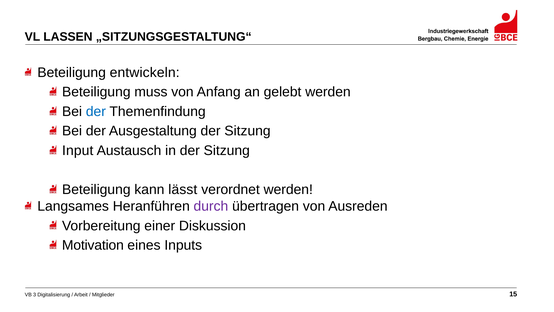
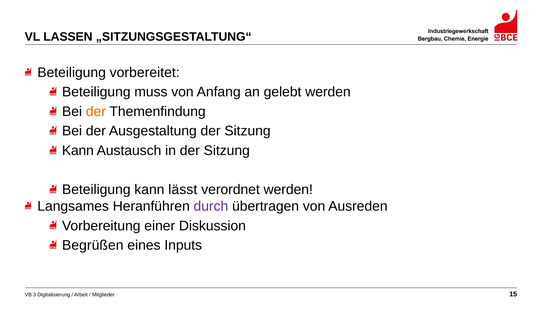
entwickeln: entwickeln -> vorbereitet (145, 72)
der colour: blue -> orange (96, 111)
Input: Input -> Kann (78, 150)
Motivation: Motivation -> Begrüßen (93, 245)
